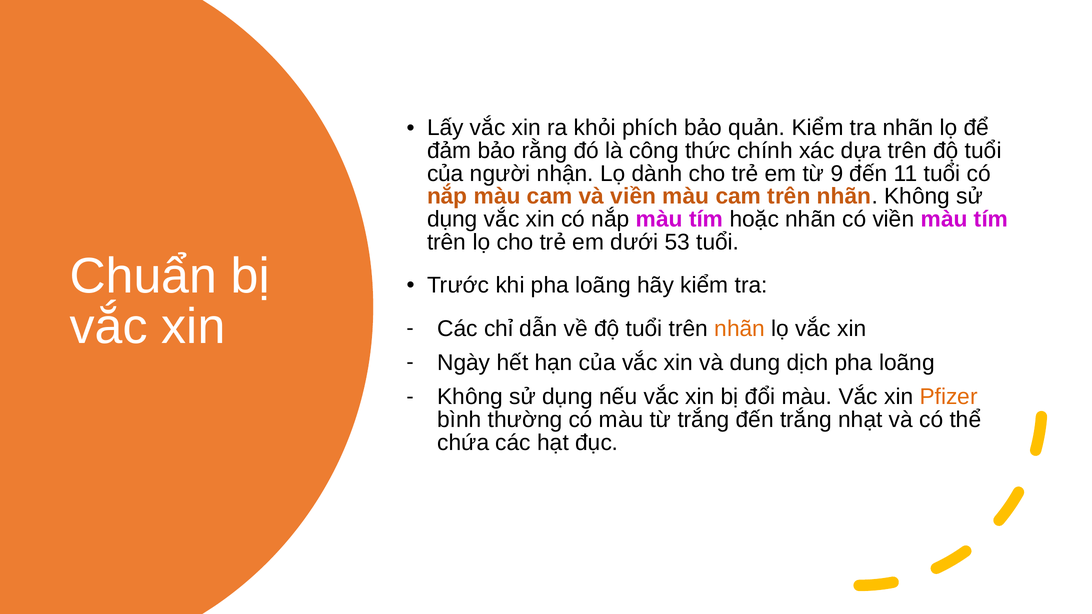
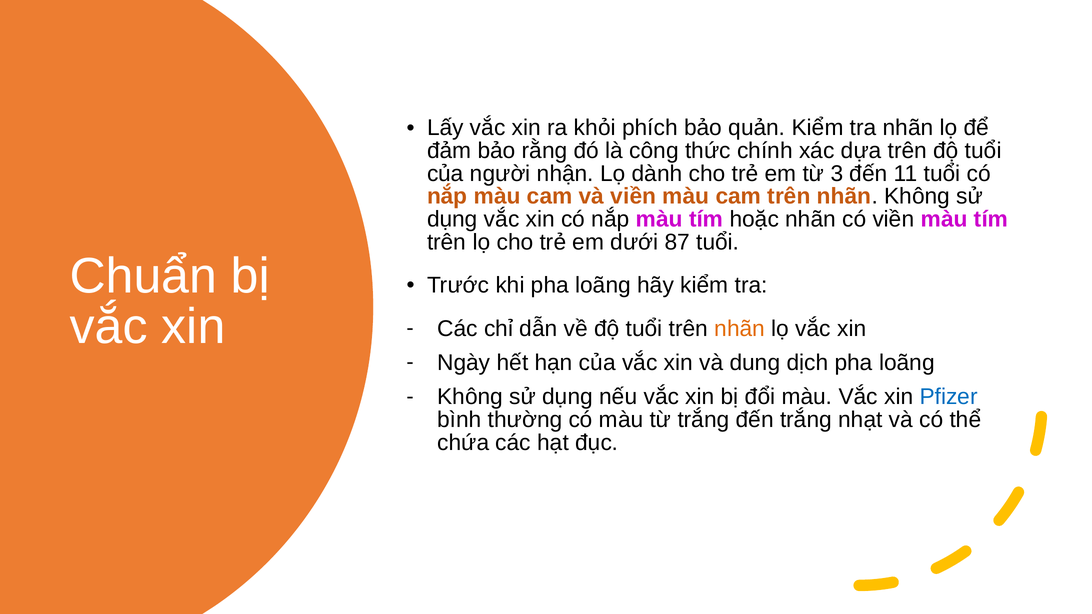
9: 9 -> 3 (837, 174)
53: 53 -> 87 (677, 242)
Pfizer colour: orange -> blue (949, 397)
